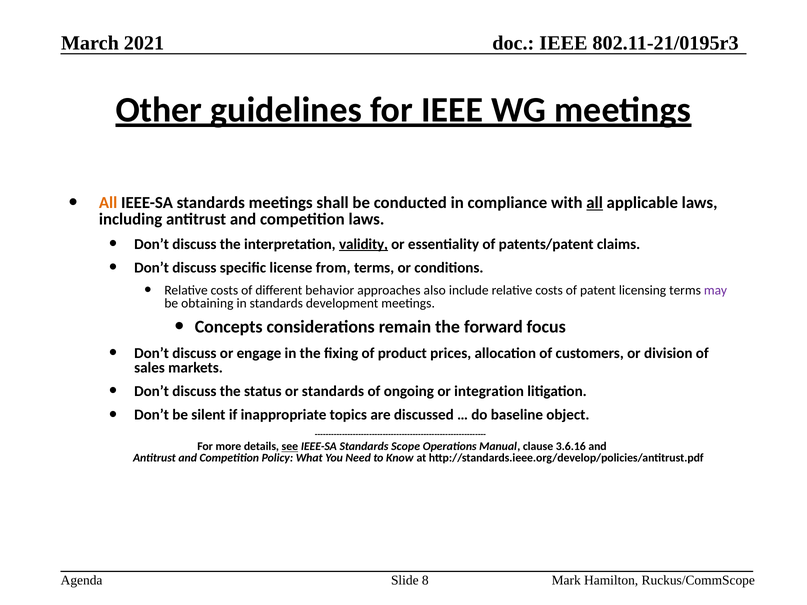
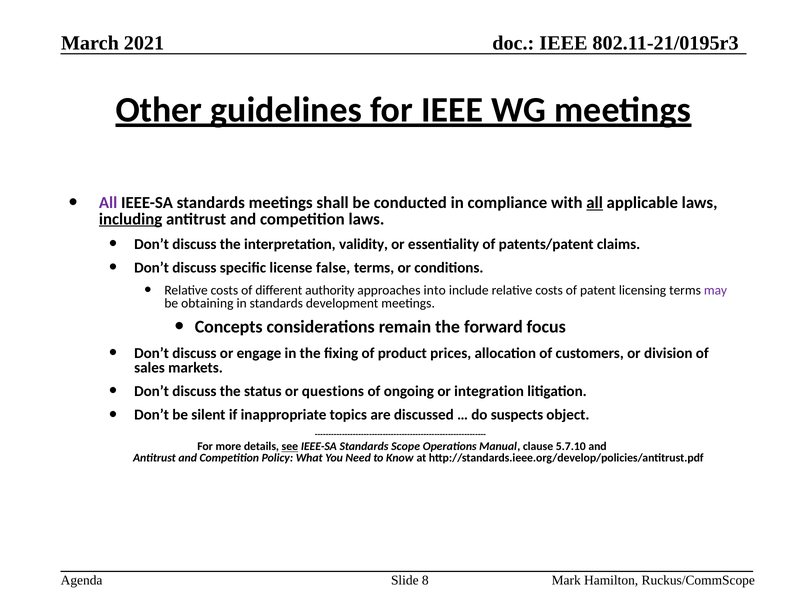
All colour: orange -> purple (108, 203)
including underline: none -> present (131, 219)
validity underline: present -> none (364, 244)
from: from -> false (333, 268)
behavior: behavior -> authority (330, 290)
also: also -> into (435, 290)
or standards: standards -> questions (333, 391)
baseline: baseline -> suspects (517, 415)
3.6.16: 3.6.16 -> 5.7.10 (571, 447)
